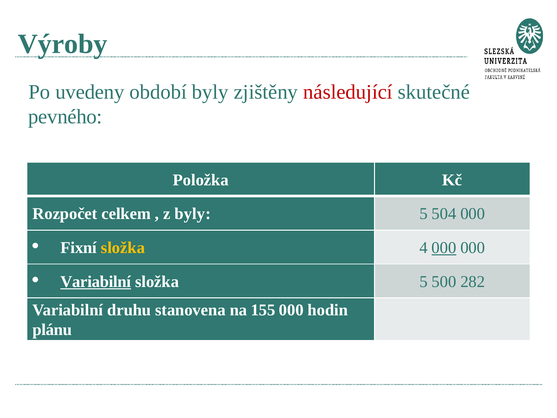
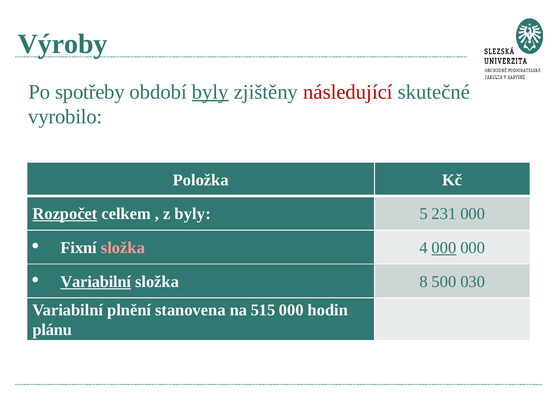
uvedeny: uvedeny -> spotřeby (90, 92)
byly underline: none -> present (210, 92)
pevného: pevného -> vyrobilo (65, 117)
Rozpočet underline: none -> present (65, 214)
504: 504 -> 231 (444, 214)
složka colour: yellow -> pink (123, 248)
složka 5: 5 -> 8 (423, 282)
282: 282 -> 030 (473, 282)
druhu: druhu -> plnění (129, 310)
155: 155 -> 515 (263, 310)
